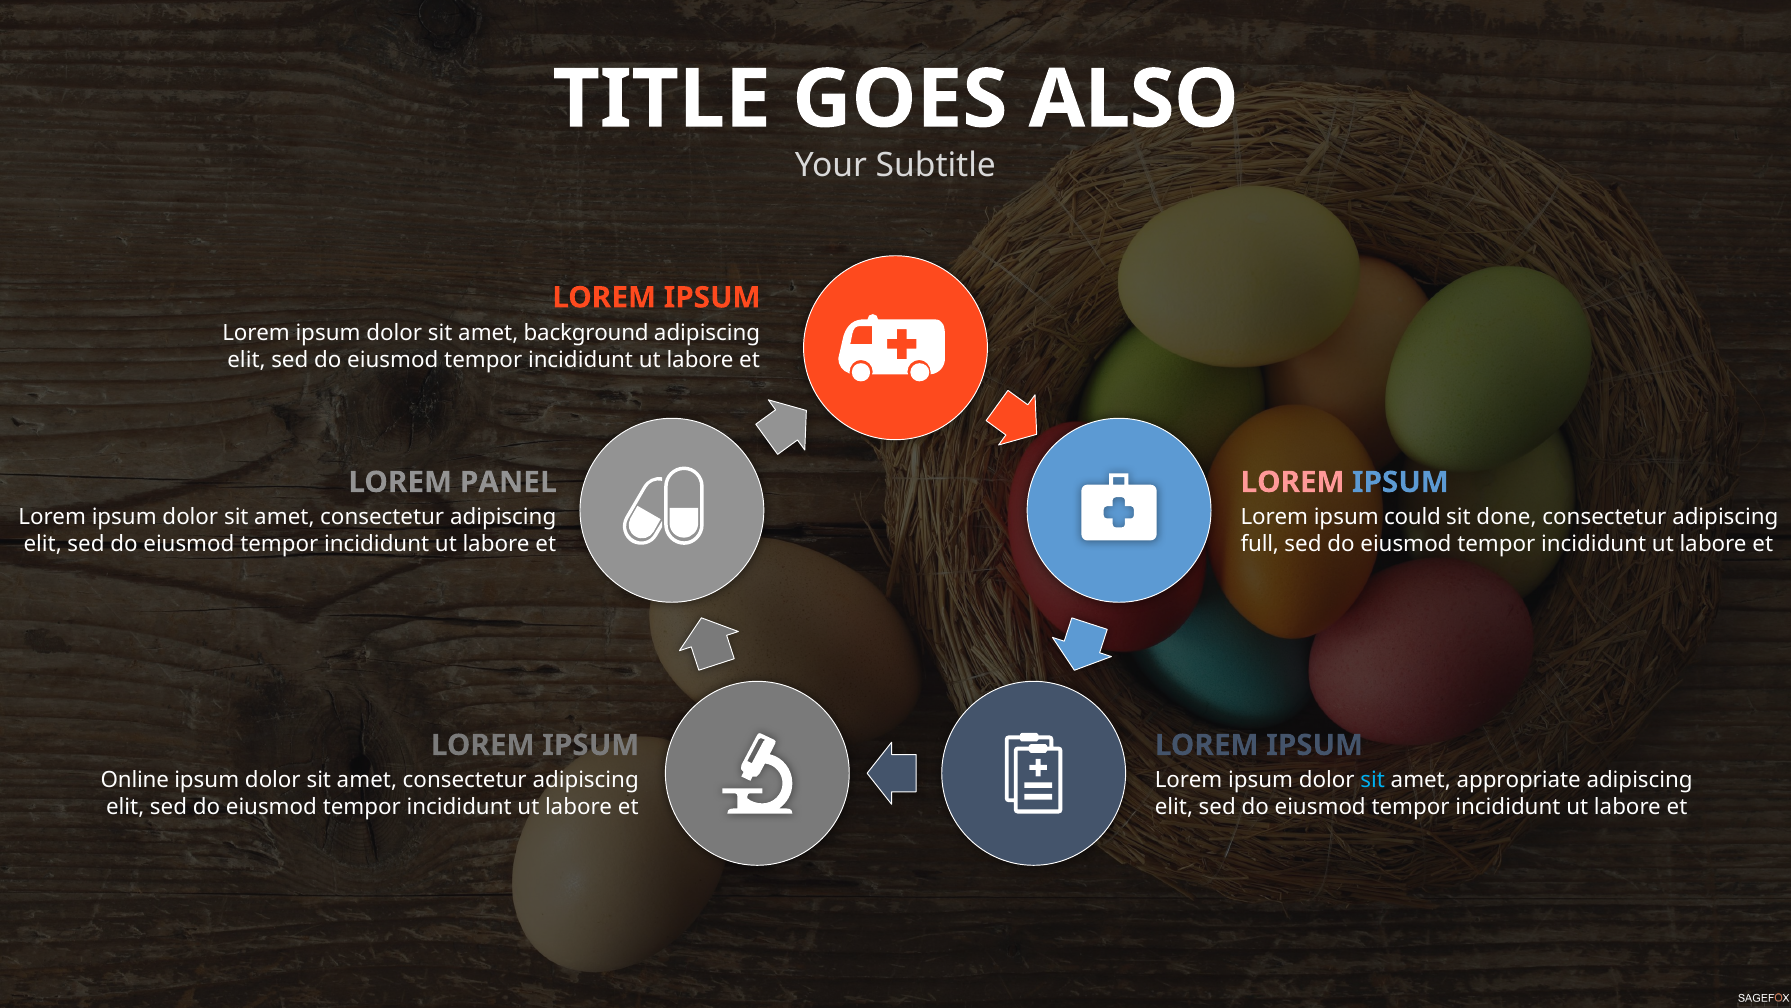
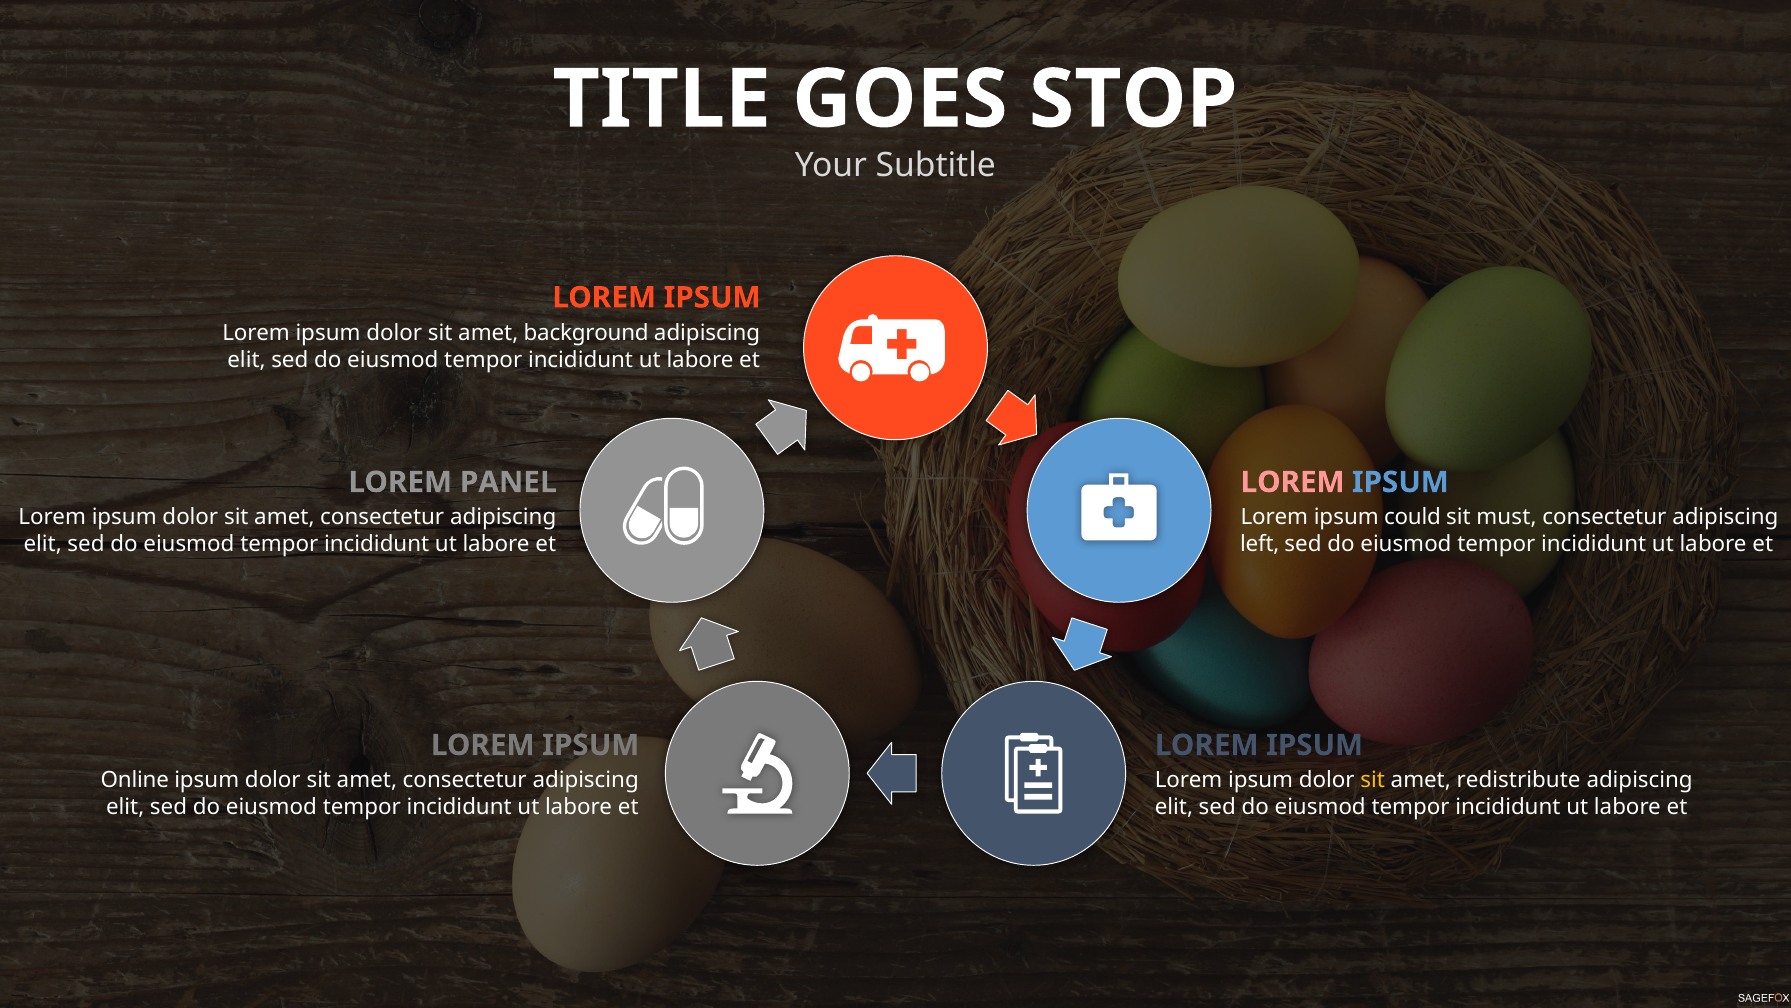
ALSO: ALSO -> STOP (1133, 99)
done: done -> must (1506, 517)
full: full -> left (1260, 544)
sit colour: light blue -> yellow (1373, 780)
appropriate: appropriate -> redistribute (1519, 780)
